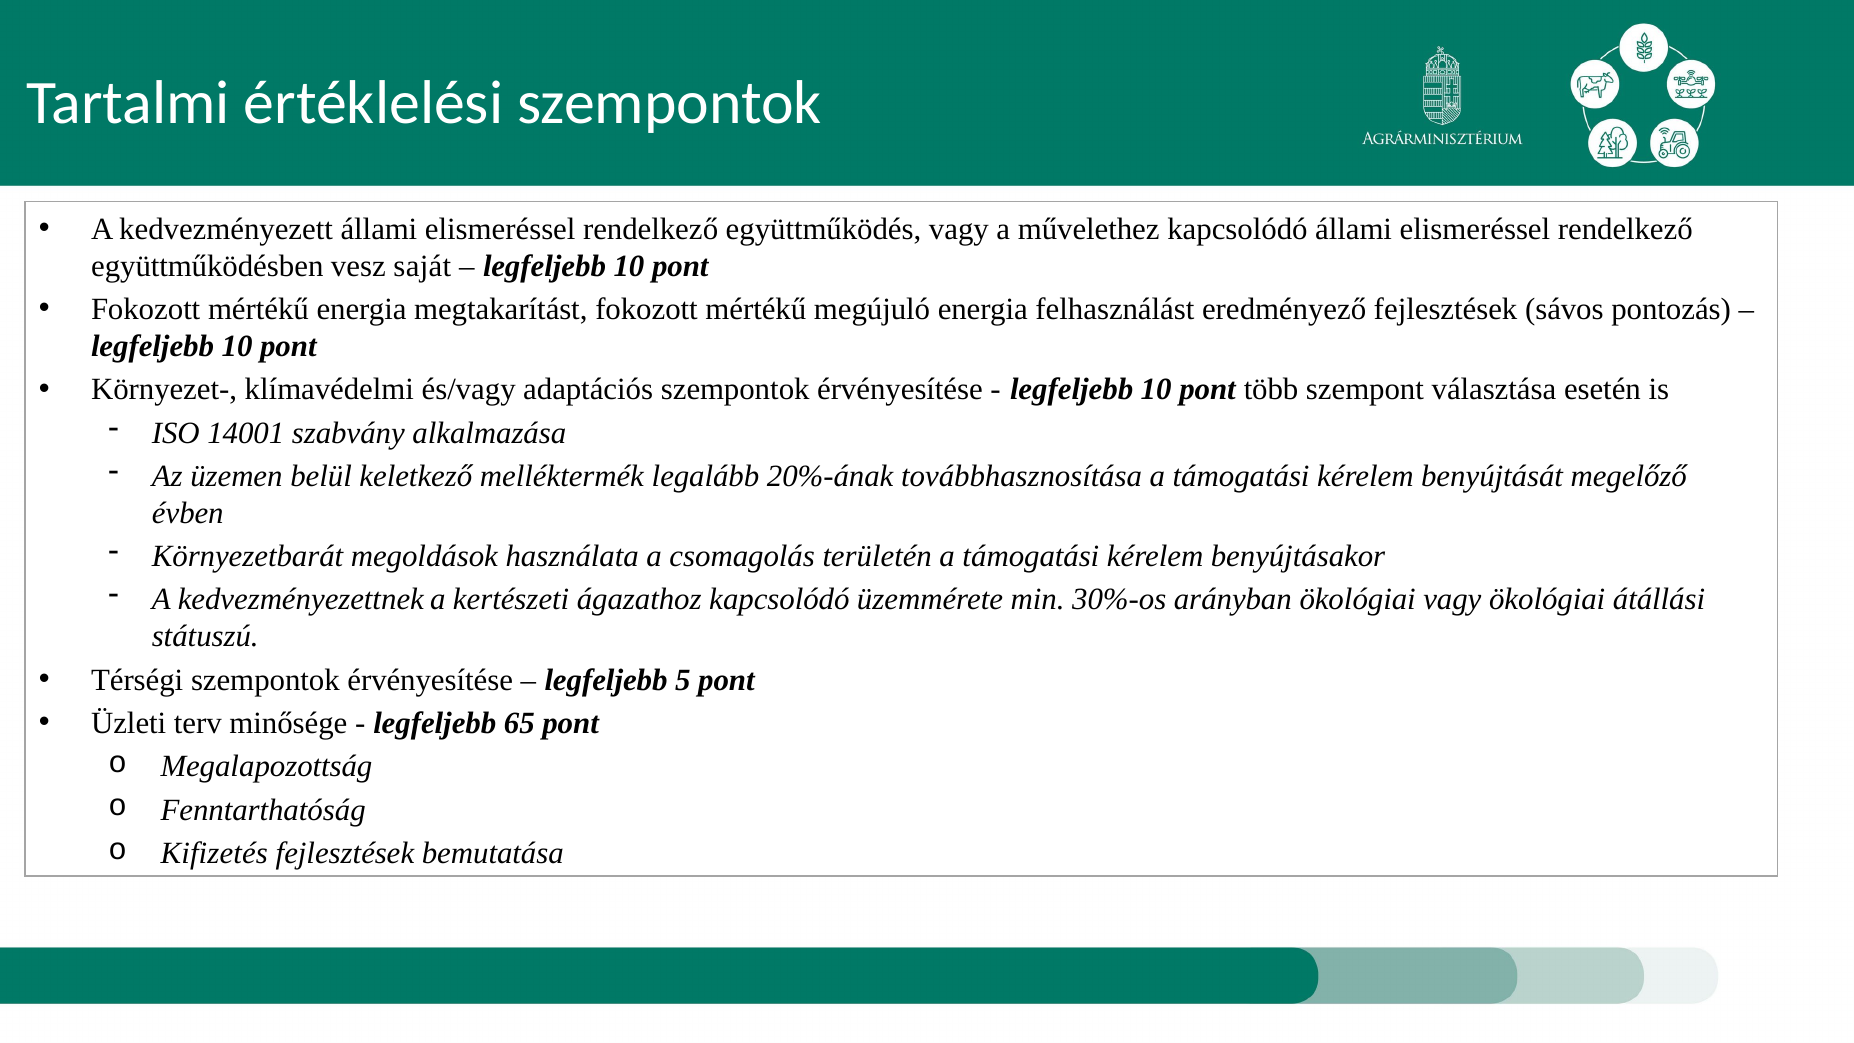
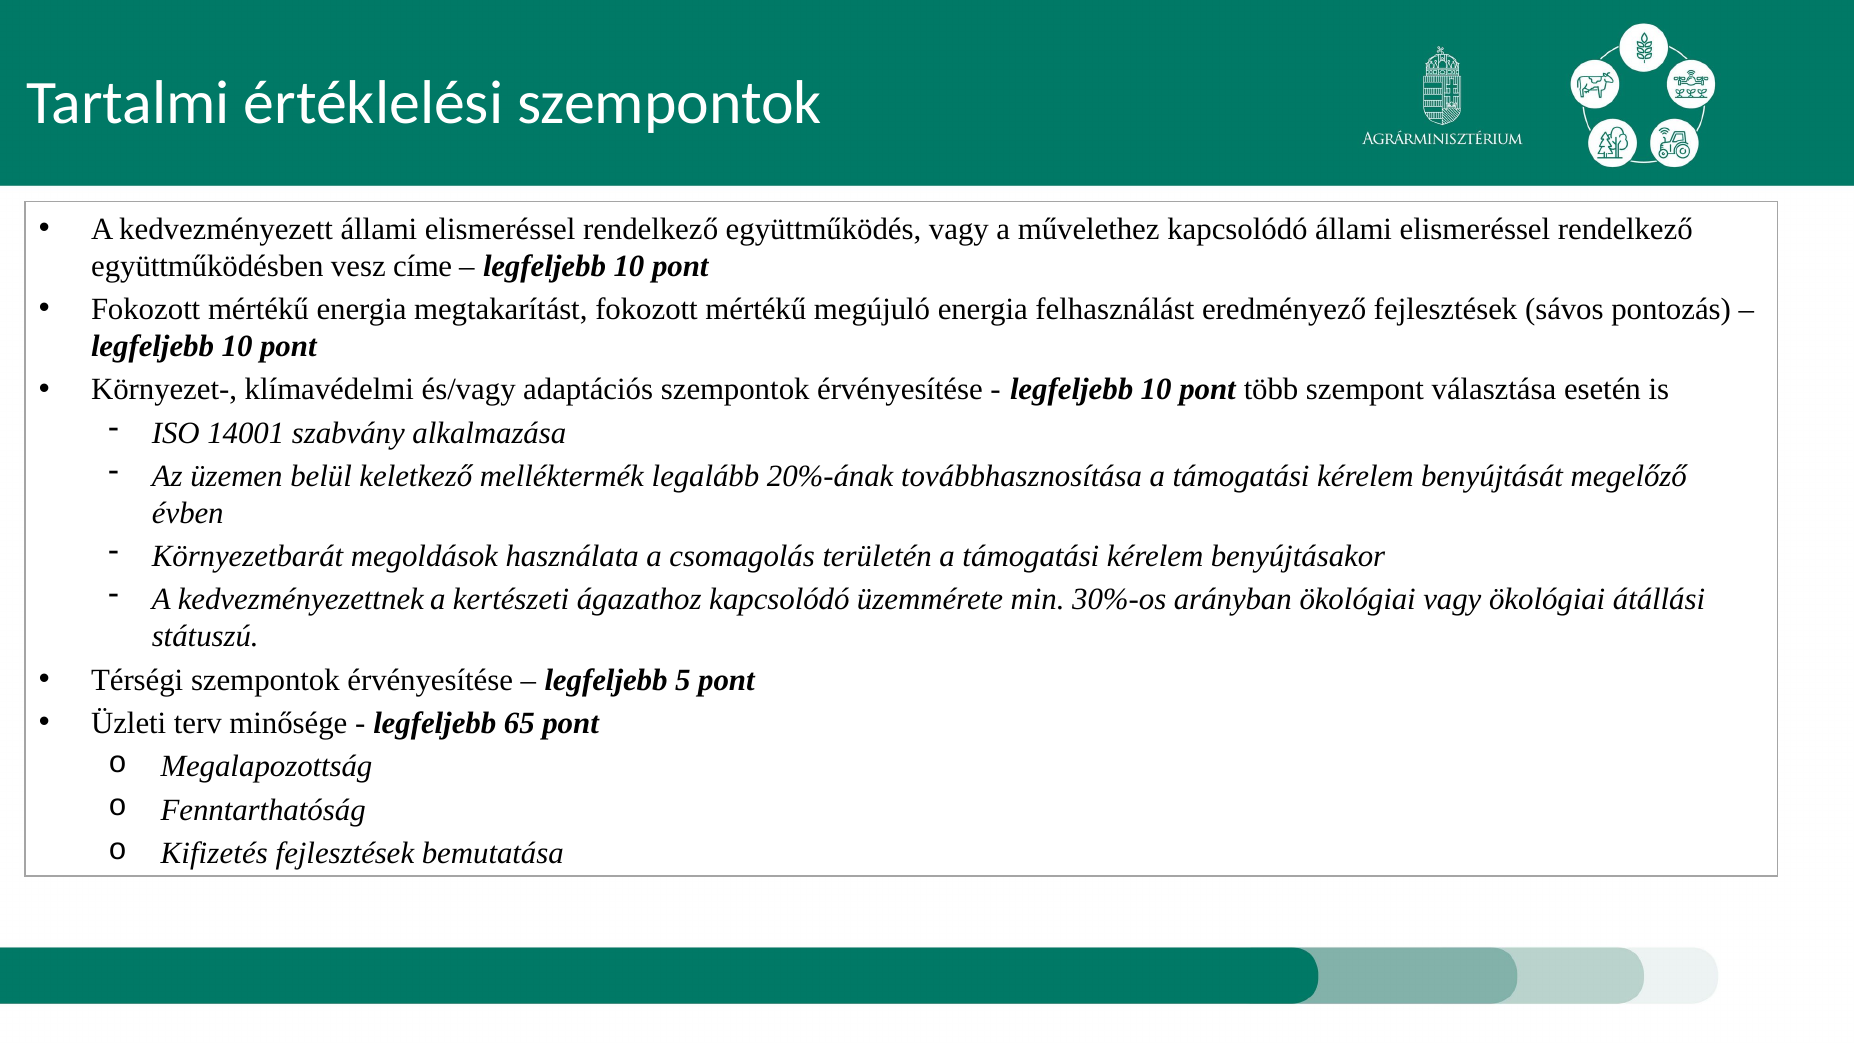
saját: saját -> címe (423, 266)
